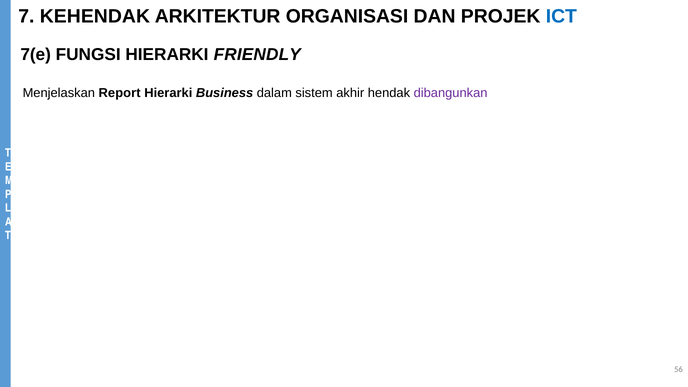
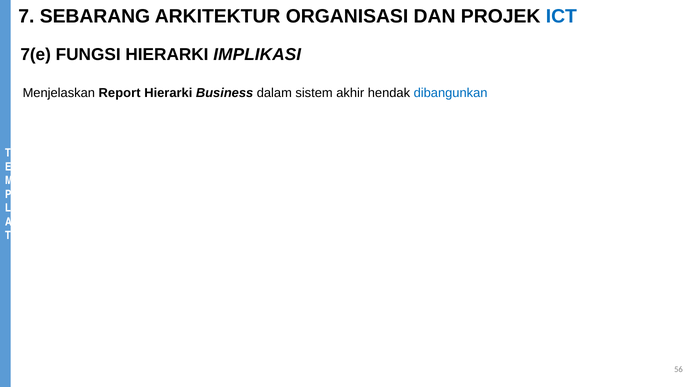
KEHENDAK: KEHENDAK -> SEBARANG (95, 16)
FRIENDLY: FRIENDLY -> IMPLIKASI (257, 54)
dibangunkan colour: purple -> blue (451, 93)
